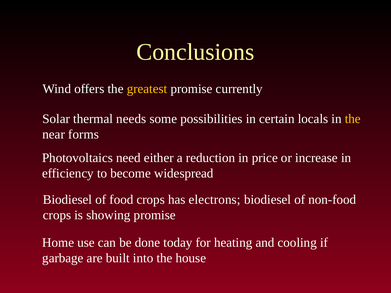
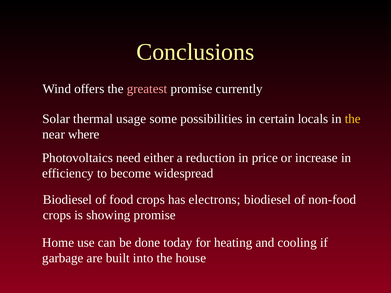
greatest colour: yellow -> pink (147, 89)
needs: needs -> usage (131, 119)
forms: forms -> where (84, 134)
